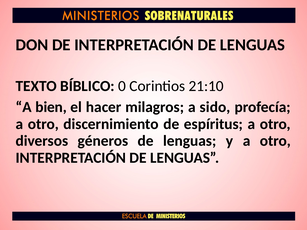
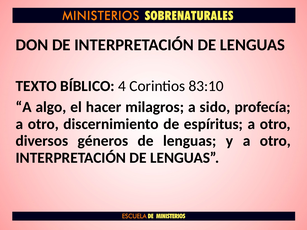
0: 0 -> 4 (122, 86)
21:10: 21:10 -> 83:10 (206, 86)
bien: bien -> algo (51, 107)
